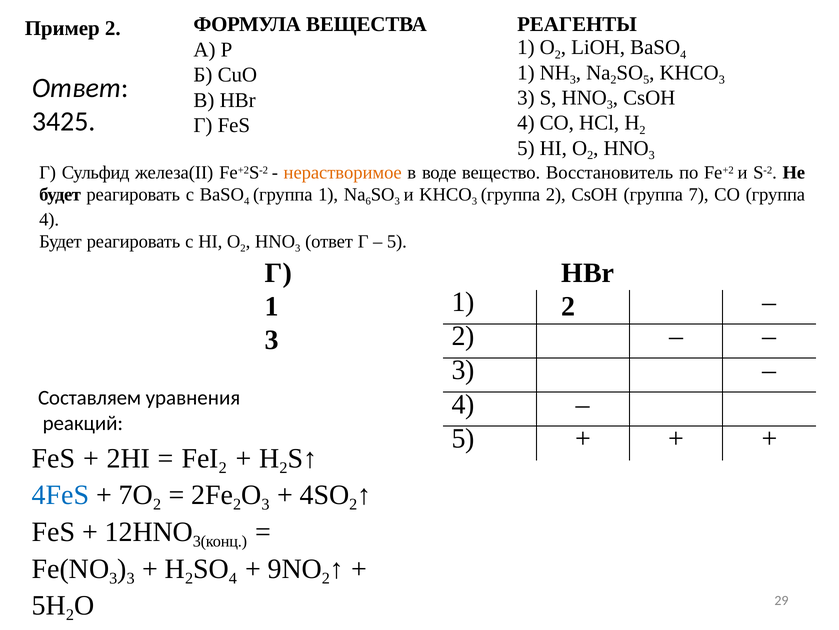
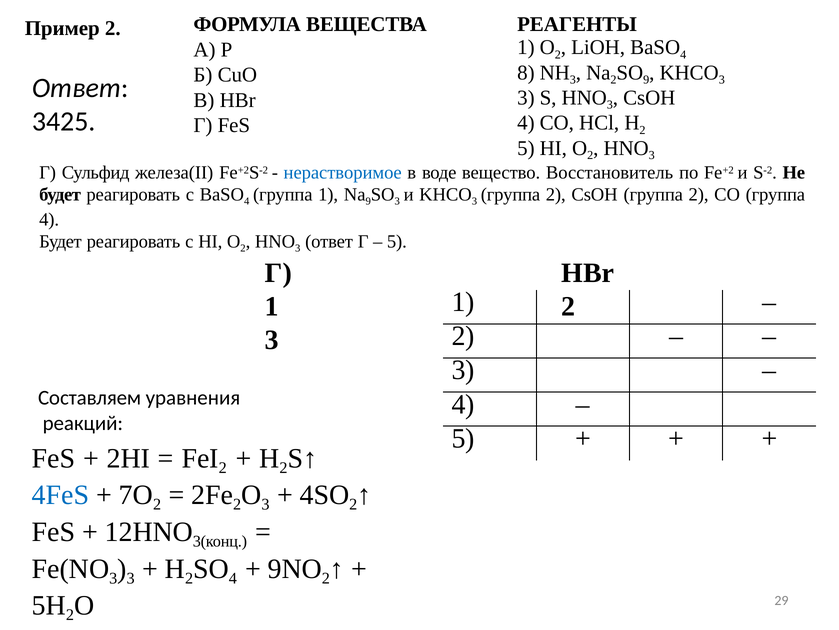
CuO 1: 1 -> 8 (526, 73)
5: 5 -> 9 (646, 80)
нерастворимое colour: orange -> blue (343, 172)
6: 6 -> 9 (368, 201)
CsOH группа 7: 7 -> 2 (699, 195)
